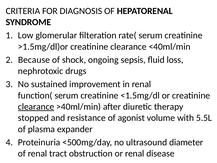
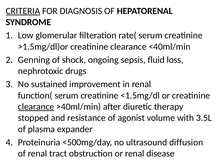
CRITERIA underline: none -> present (23, 11)
Because: Because -> Genning (34, 60)
5.5L: 5.5L -> 3.5L (204, 118)
diameter: diameter -> diffusion (186, 142)
